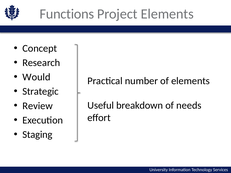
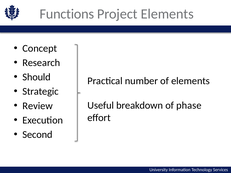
Would: Would -> Should (37, 77)
needs: needs -> phase (189, 106)
Staging: Staging -> Second (37, 135)
